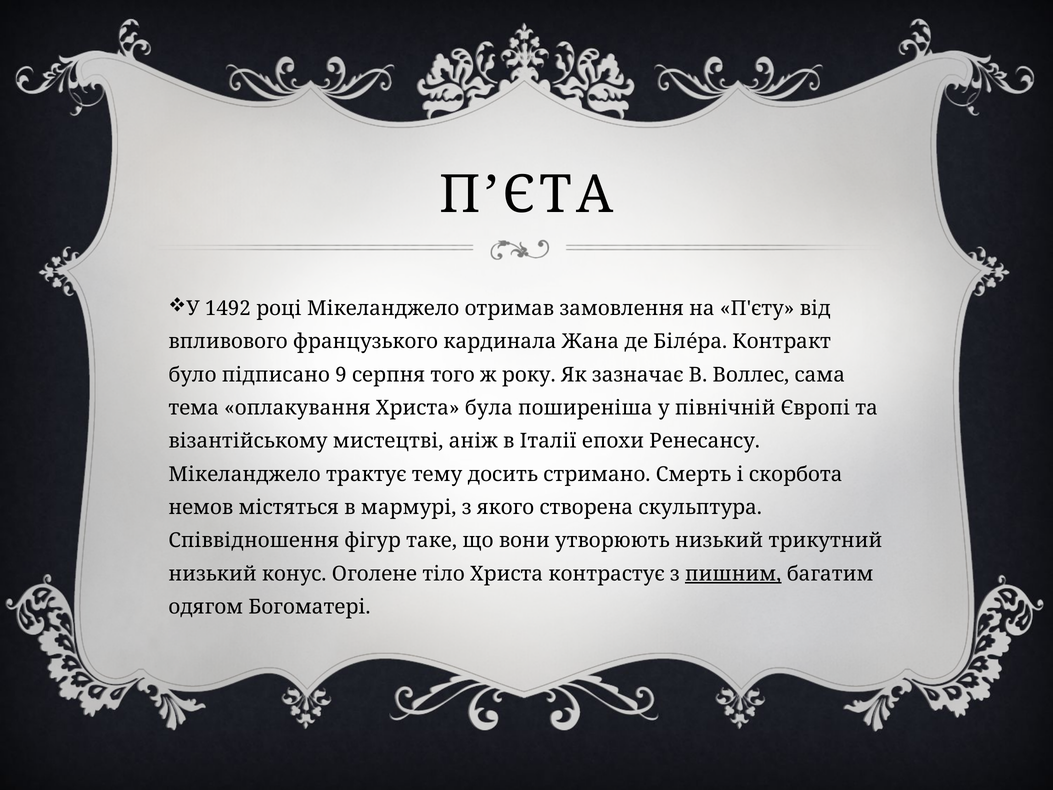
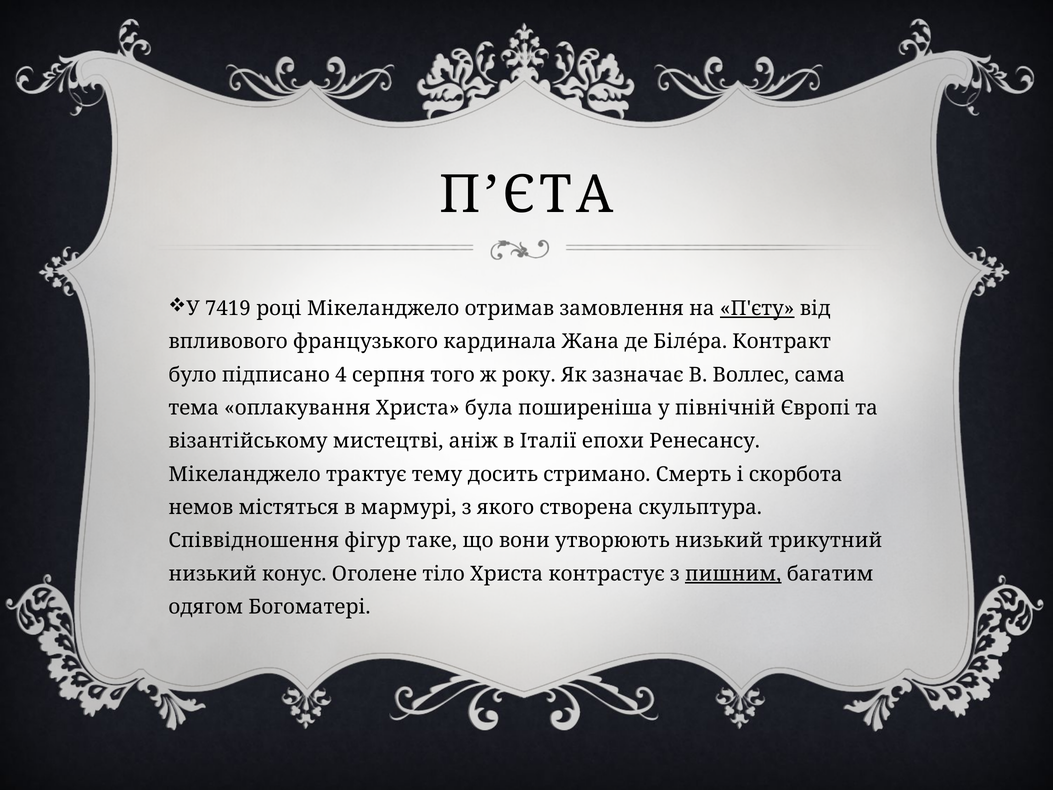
1492: 1492 -> 7419 (228, 308)
П'єту underline: none -> present (757, 308)
9: 9 -> 4 (341, 375)
